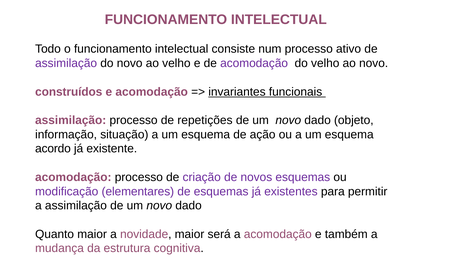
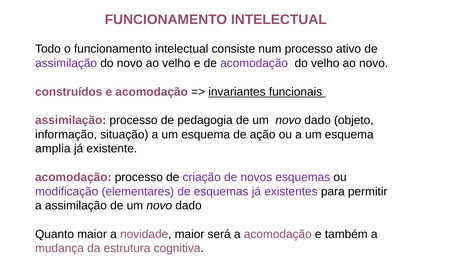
repetições: repetições -> pedagogia (205, 120)
acordo: acordo -> amplia (53, 149)
